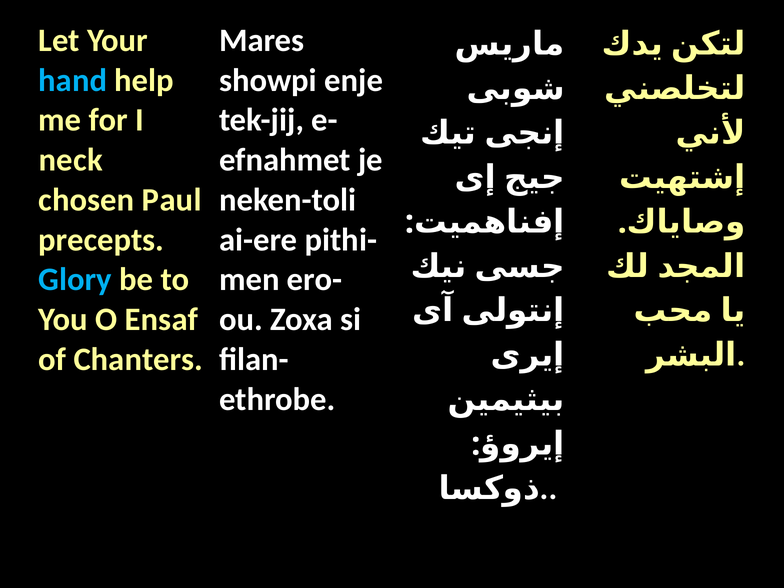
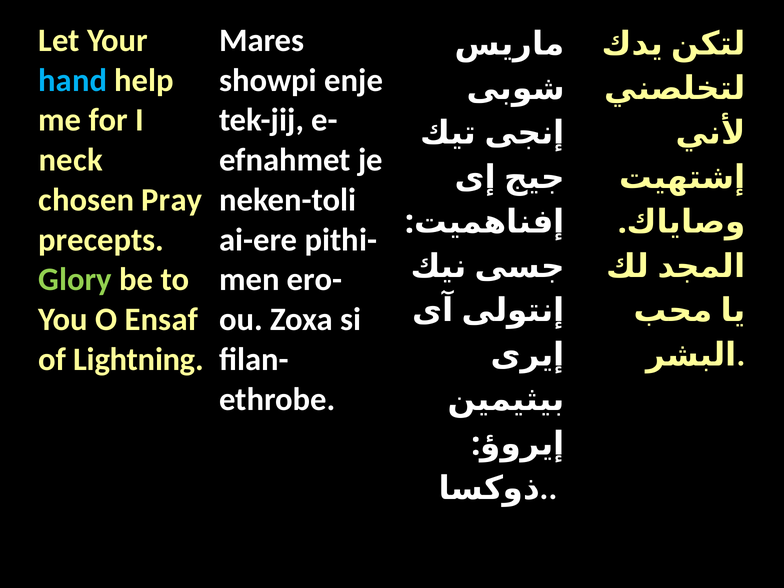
Paul: Paul -> Pray (172, 200)
Glory colour: light blue -> light green (75, 280)
Chanters: Chanters -> Lightning (139, 359)
